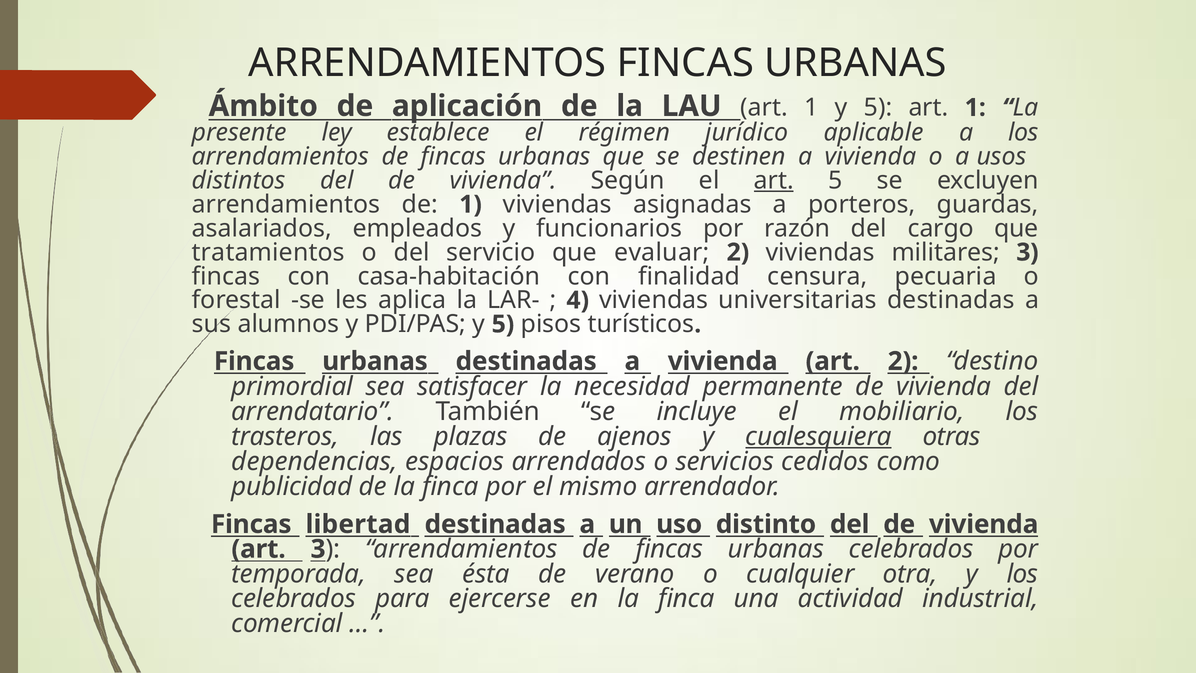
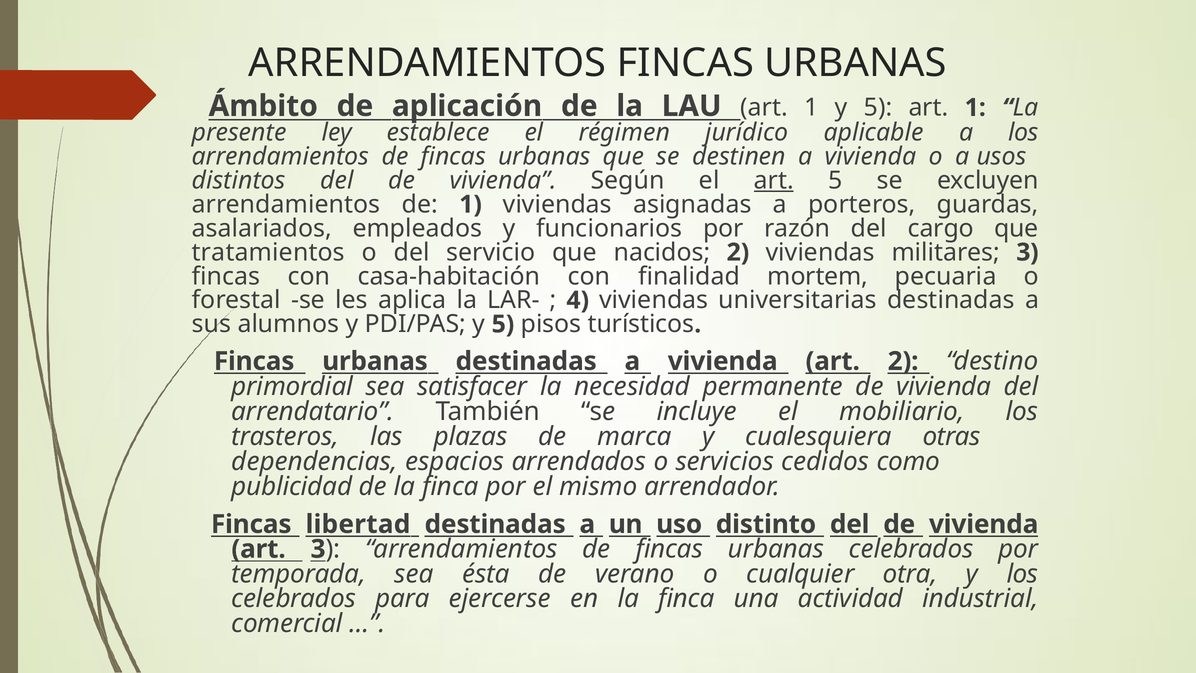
evaluar: evaluar -> nacidos (662, 252)
censura: censura -> mortem (818, 276)
ajenos: ajenos -> marca (634, 436)
cualesquiera underline: present -> none (819, 436)
